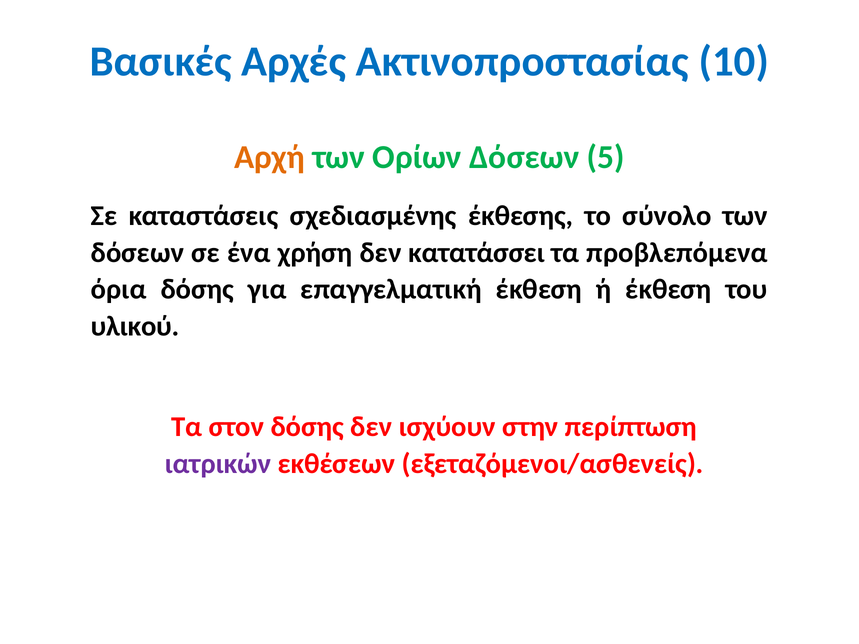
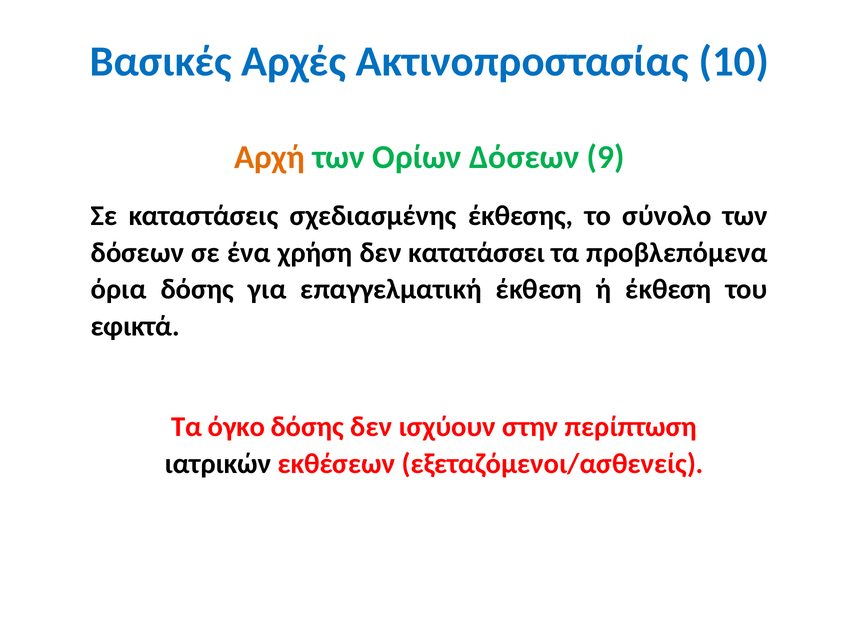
5: 5 -> 9 (606, 157)
υλικού: υλικού -> εφικτά (135, 326)
στον: στον -> όγκο (236, 427)
ιατρικών colour: purple -> black (218, 464)
